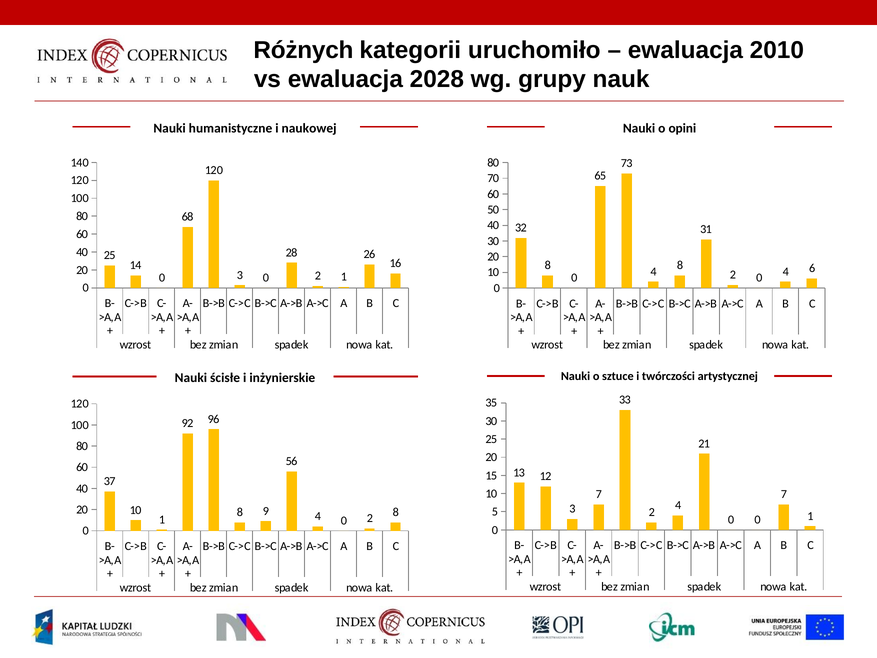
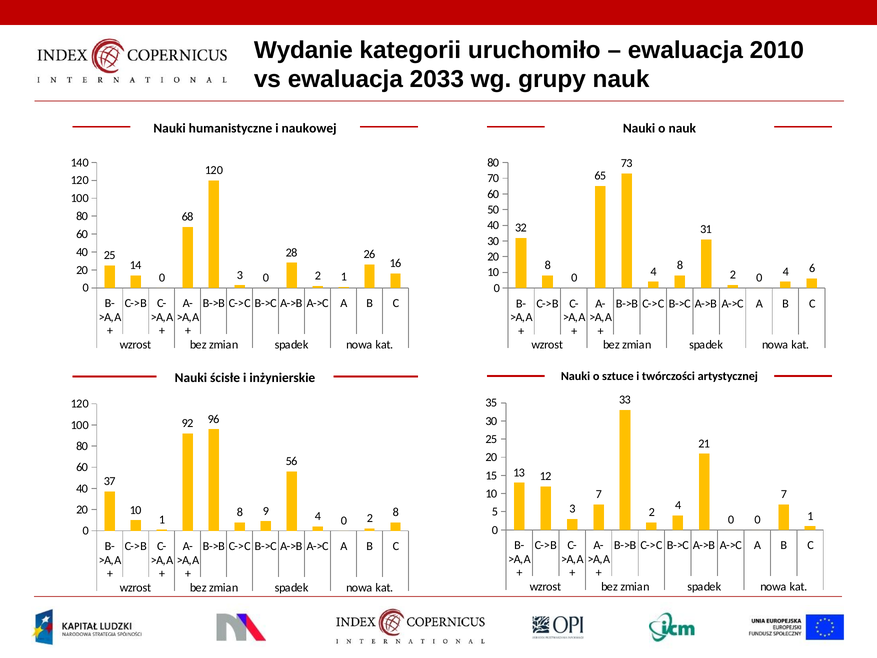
Różnych: Różnych -> Wydanie (303, 50)
2028: 2028 -> 2033 (437, 79)
o opini: opini -> nauk (682, 128)
